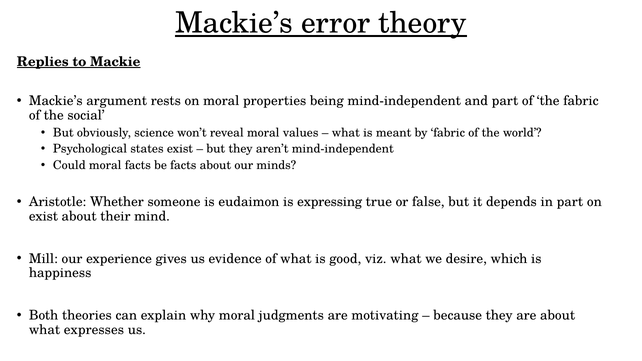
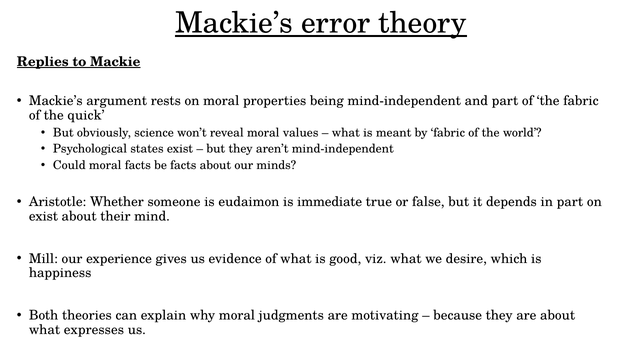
social: social -> quick (86, 116)
expressing: expressing -> immediate (330, 202)
